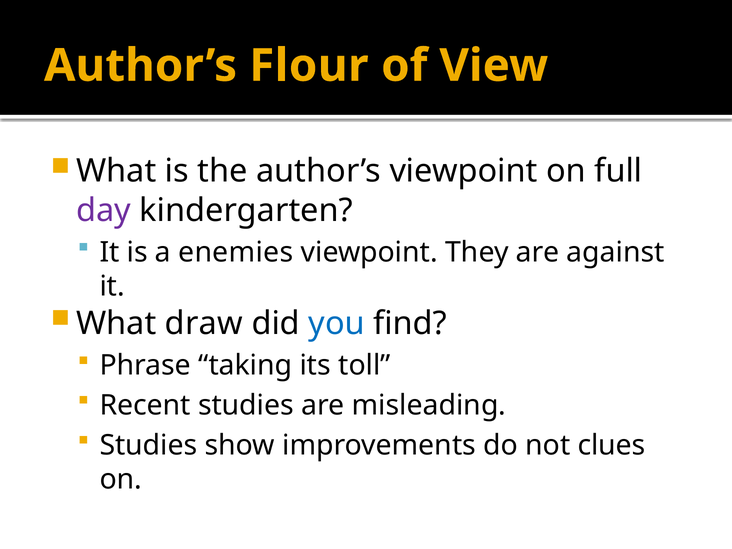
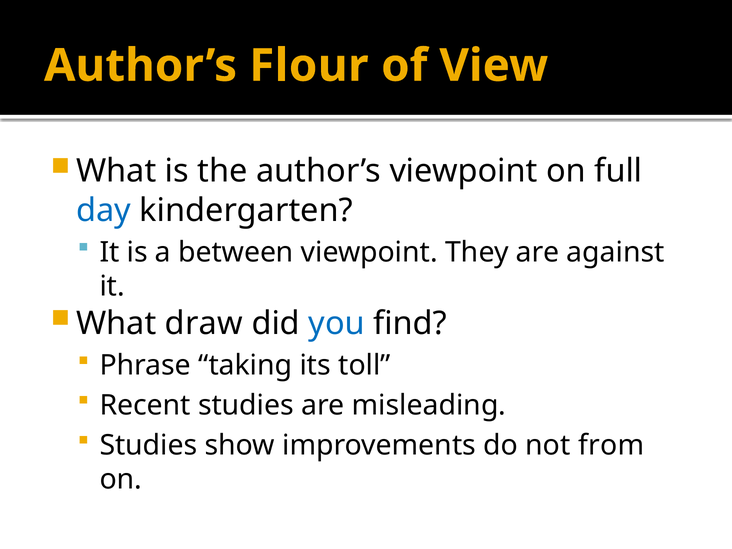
day colour: purple -> blue (104, 210)
enemies: enemies -> between (236, 252)
clues: clues -> from (611, 445)
